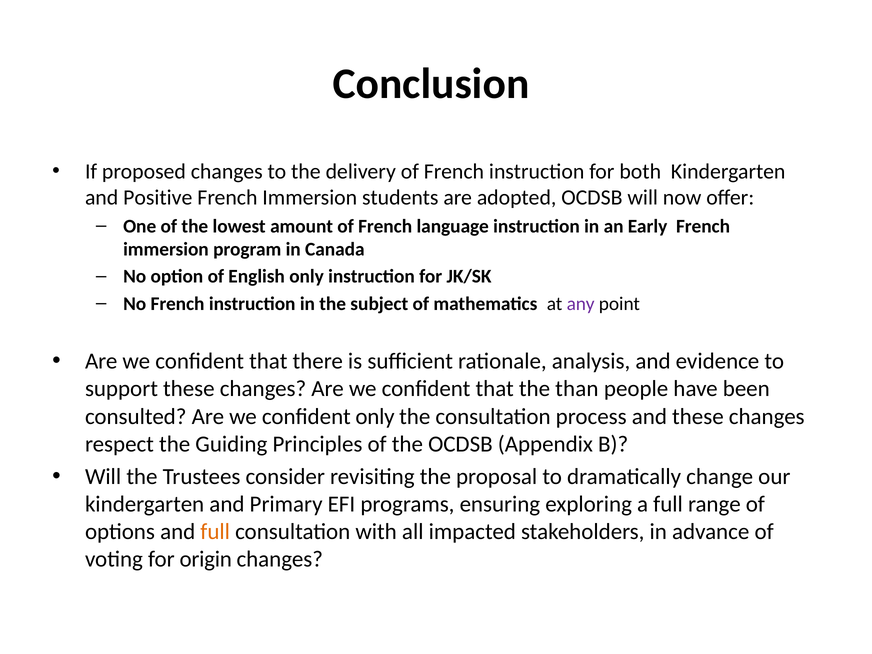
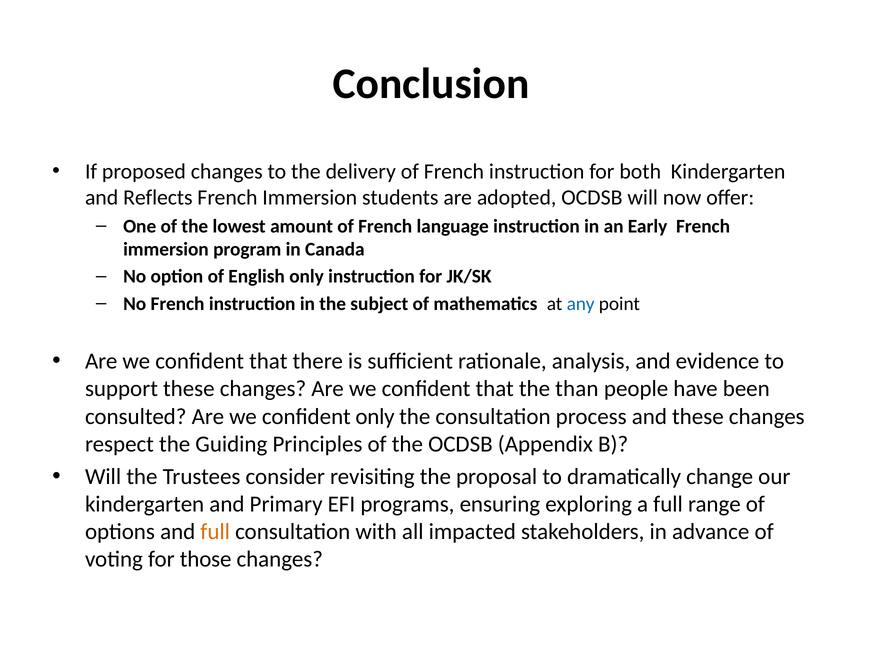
Positive: Positive -> Reflects (158, 198)
any colour: purple -> blue (581, 304)
origin: origin -> those (206, 559)
